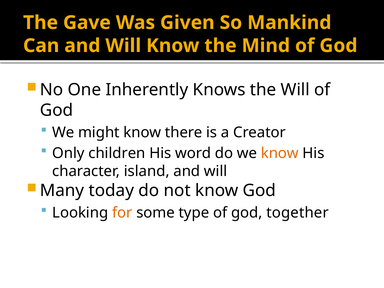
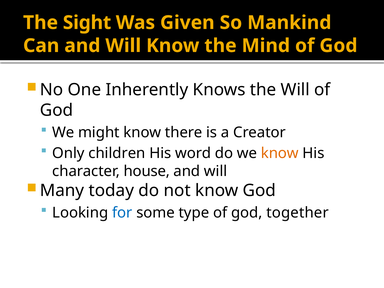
Gave: Gave -> Sight (87, 23)
island: island -> house (147, 171)
for colour: orange -> blue (122, 213)
